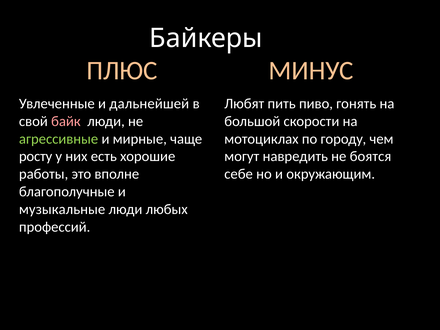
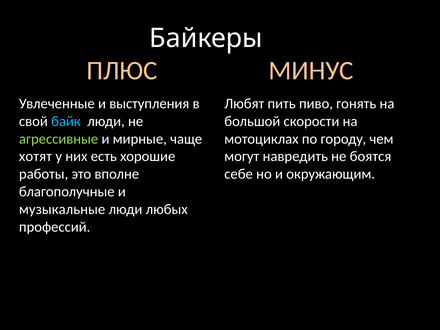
дальнейшей: дальнейшей -> выступления (149, 104)
байк colour: pink -> light blue (66, 121)
росту: росту -> хотят (35, 156)
